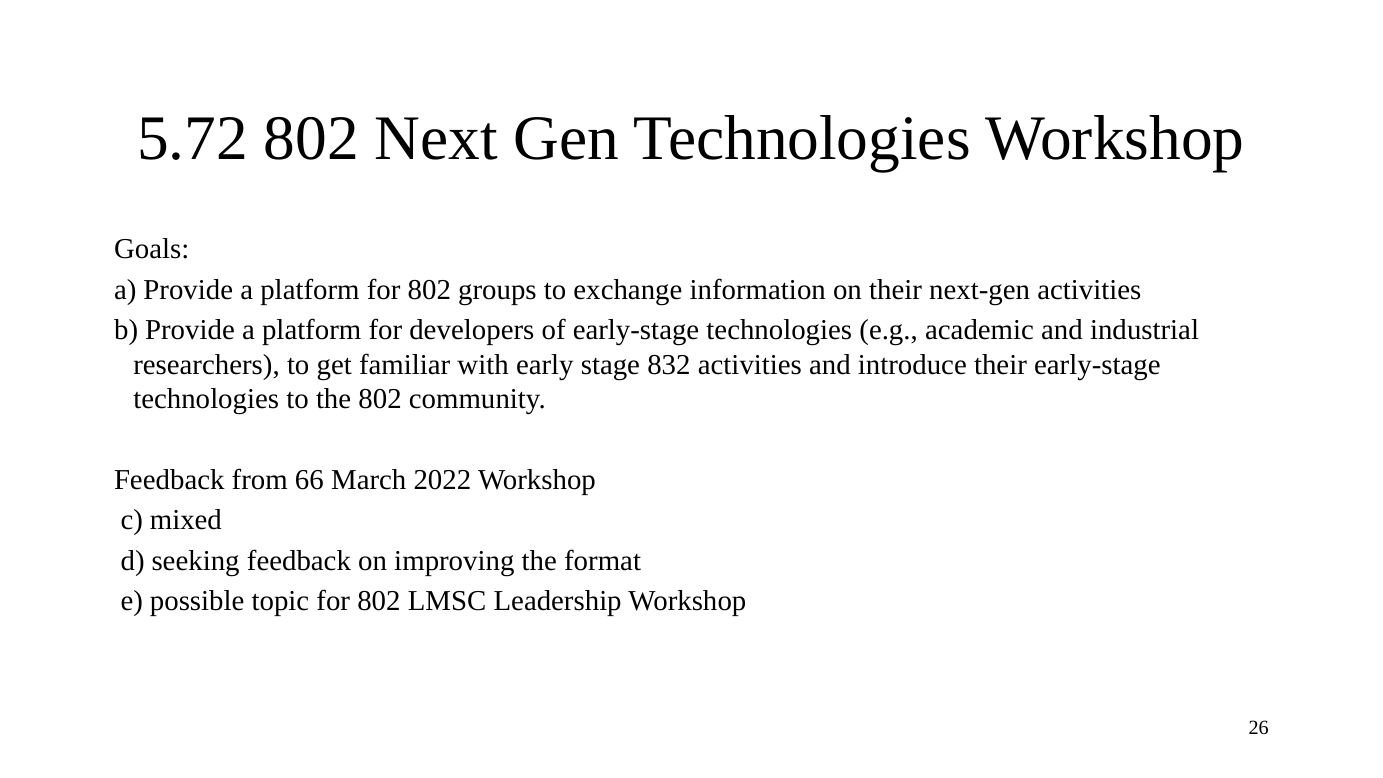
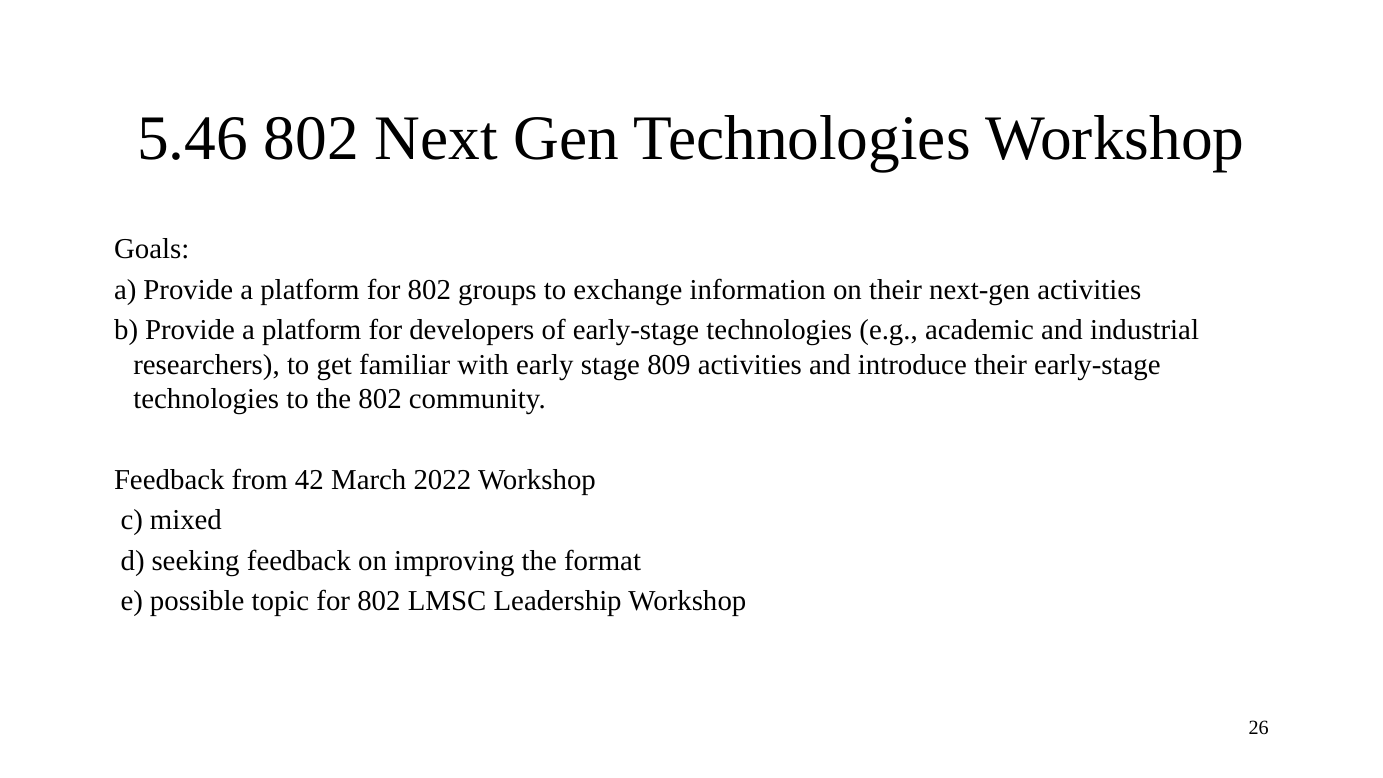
5.72: 5.72 -> 5.46 (192, 138)
832: 832 -> 809 (669, 365)
66: 66 -> 42 (309, 480)
